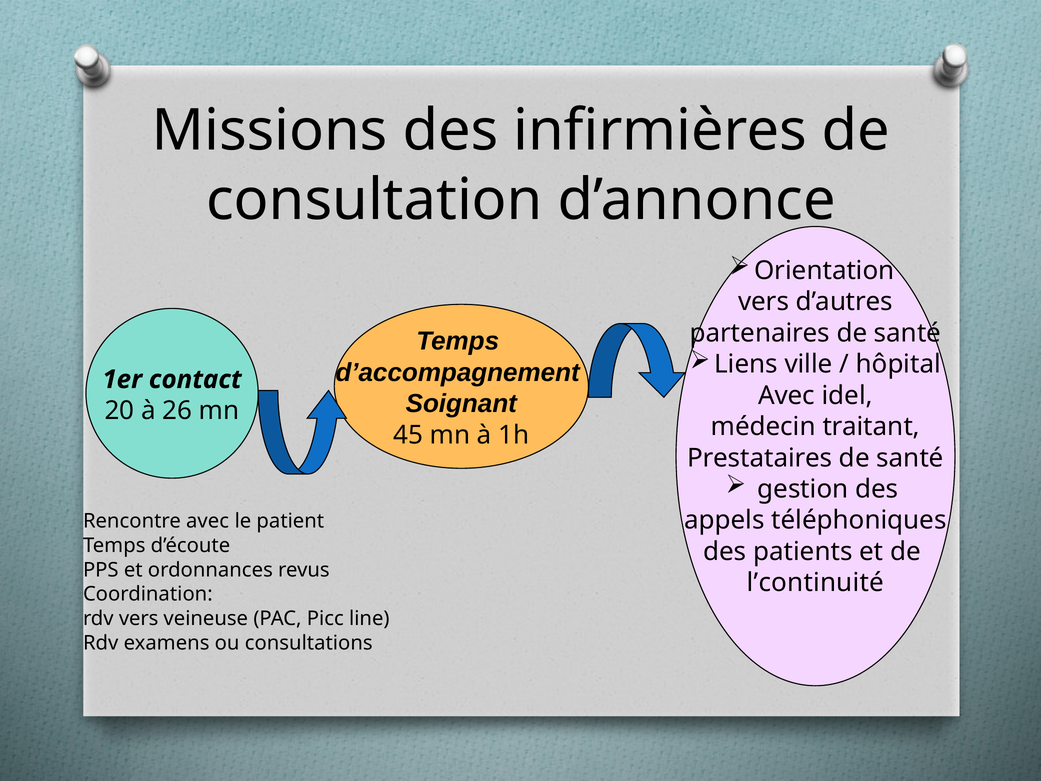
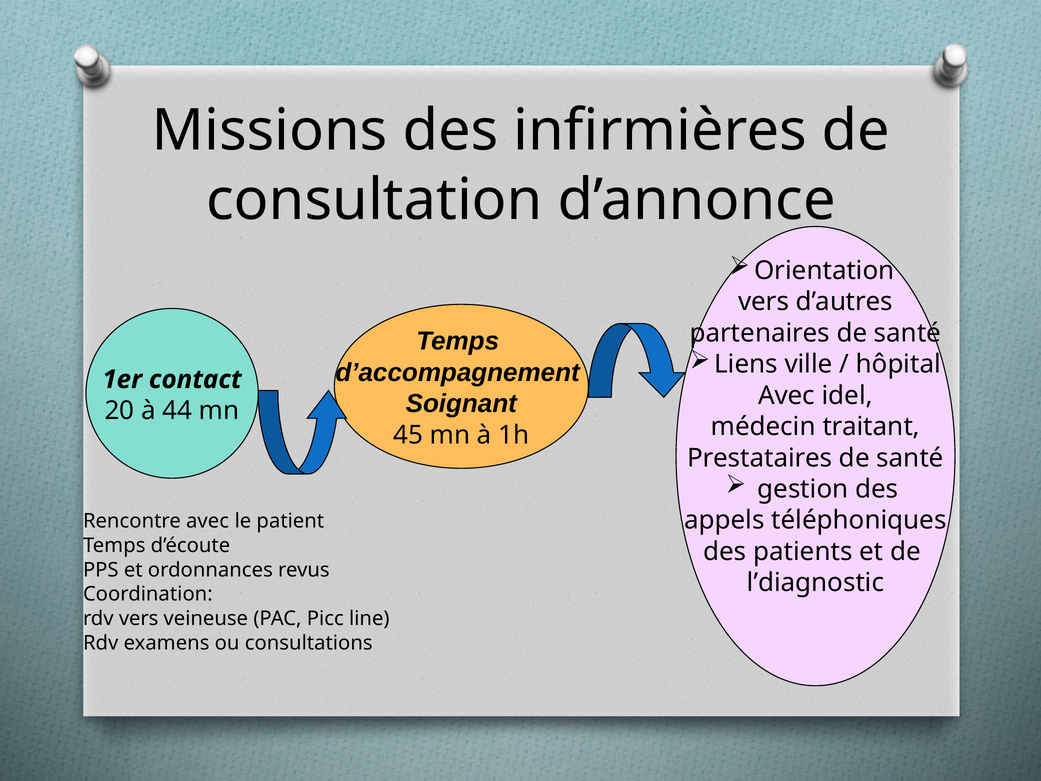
26: 26 -> 44 (177, 411)
l’continuité: l’continuité -> l’diagnostic (815, 583)
